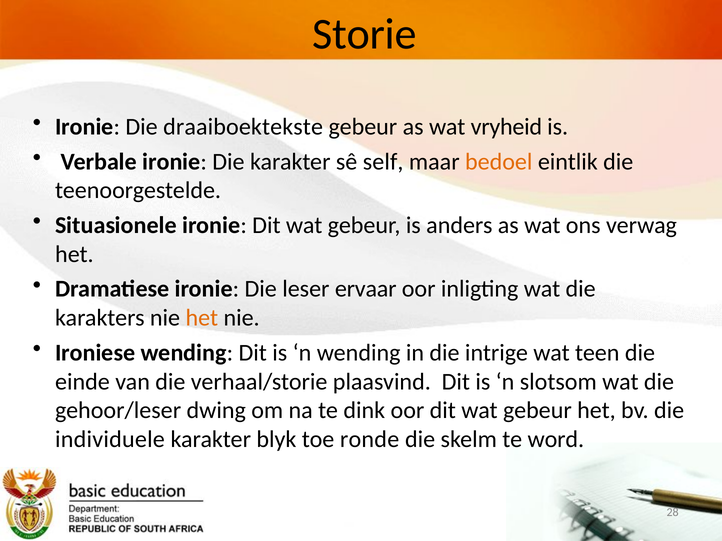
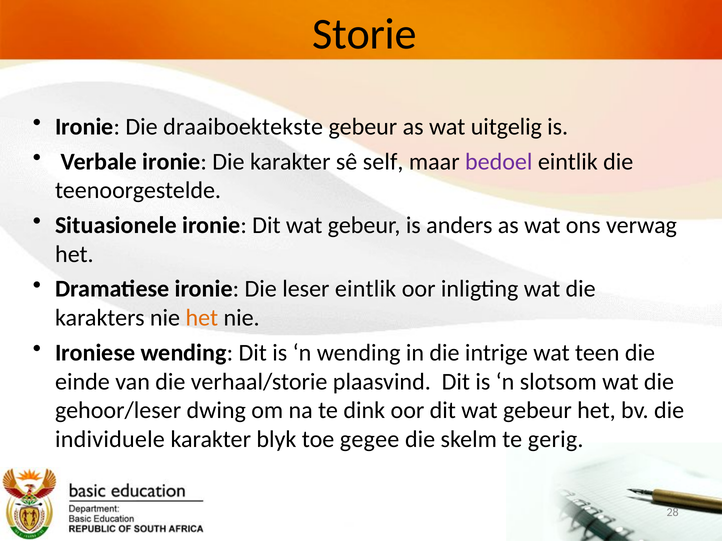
vryheid: vryheid -> uitgelig (506, 127)
bedoel colour: orange -> purple (499, 162)
leser ervaar: ervaar -> eintlik (366, 289)
ronde: ronde -> gegee (370, 440)
word: word -> gerig (556, 440)
